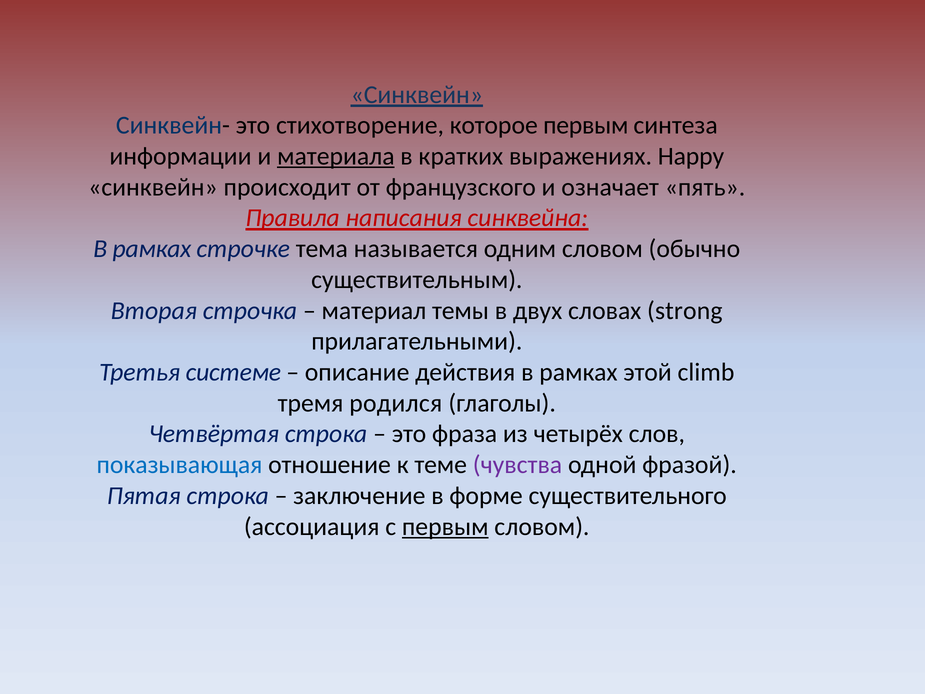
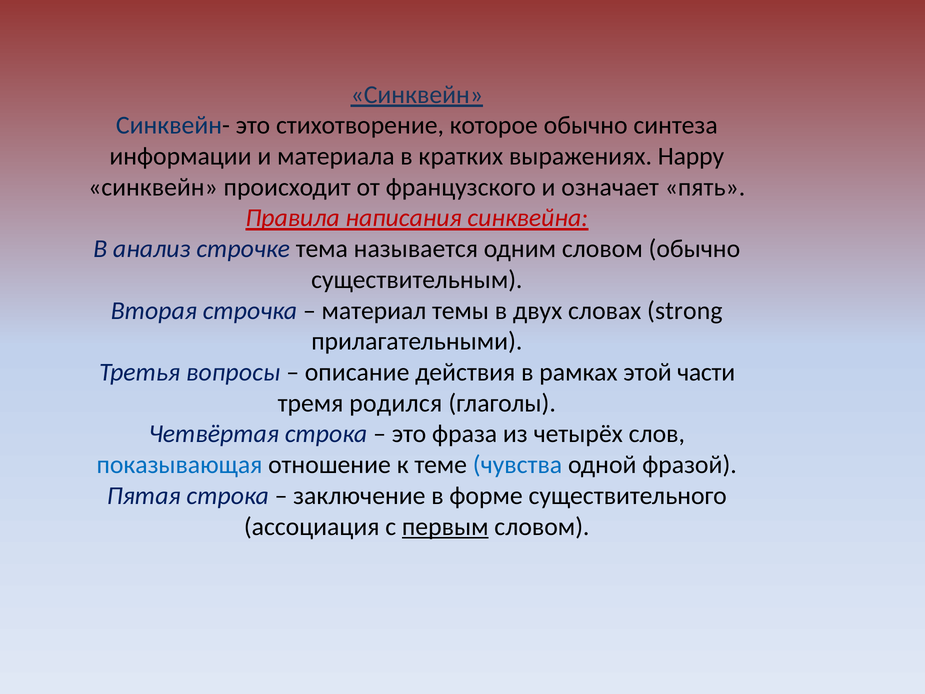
которое первым: первым -> обычно (586, 125)
материала underline: present -> none (336, 156)
рамках: рамках -> анализ (152, 249)
системе: системе -> вопросы (233, 372)
climb: climb -> части (706, 372)
чувства colour: purple -> blue (518, 465)
